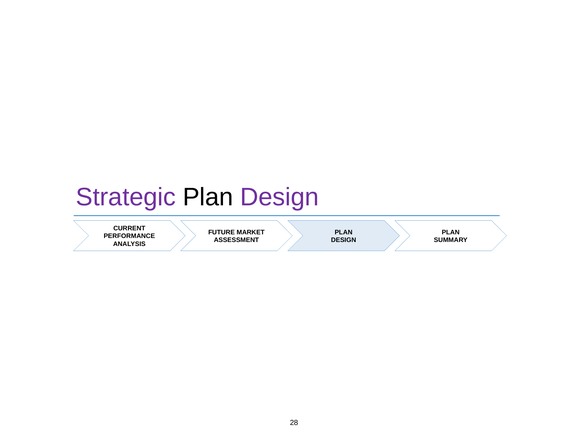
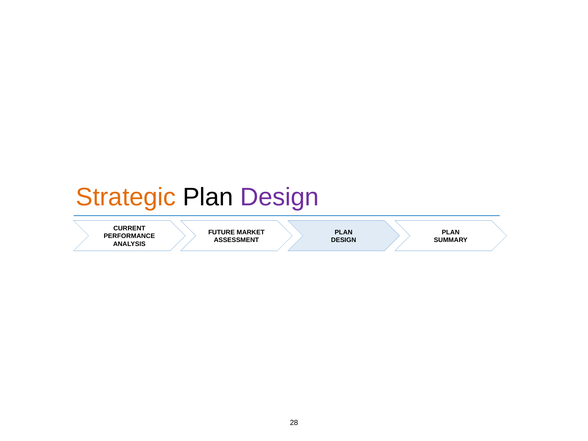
Strategic colour: purple -> orange (126, 197)
